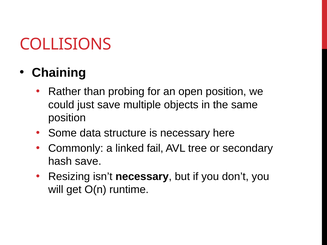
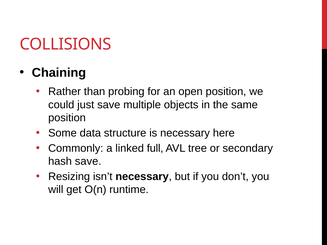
fail: fail -> full (155, 148)
